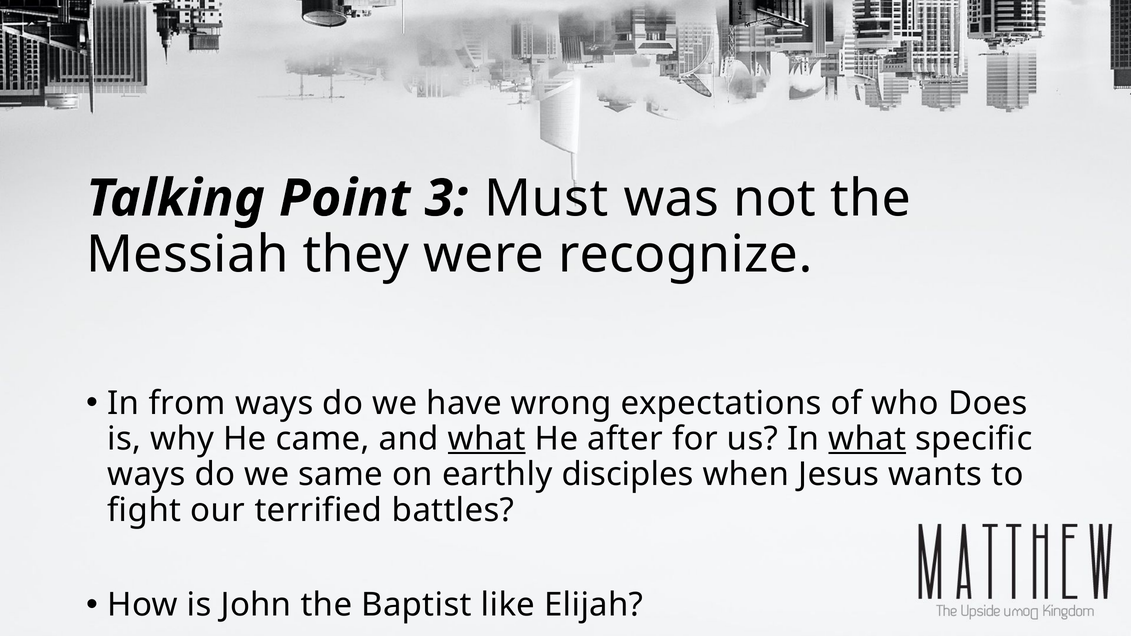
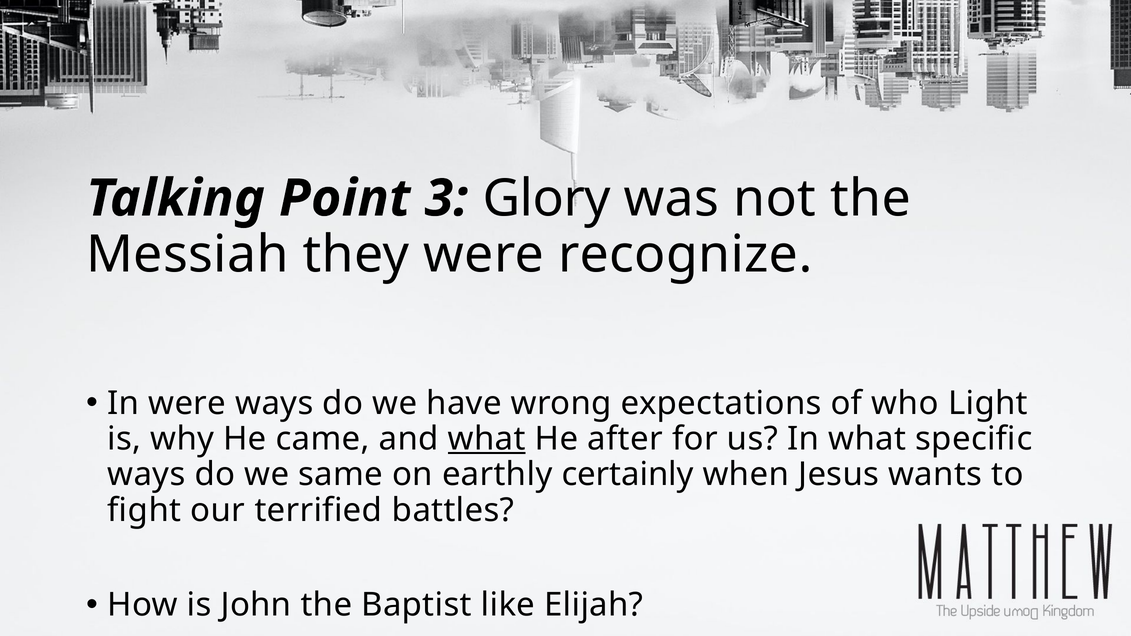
Must: Must -> Glory (547, 199)
In from: from -> were (187, 403)
Does: Does -> Light (988, 403)
what underline: present -> none (867, 439)
disciples: disciples -> certainly (628, 475)
